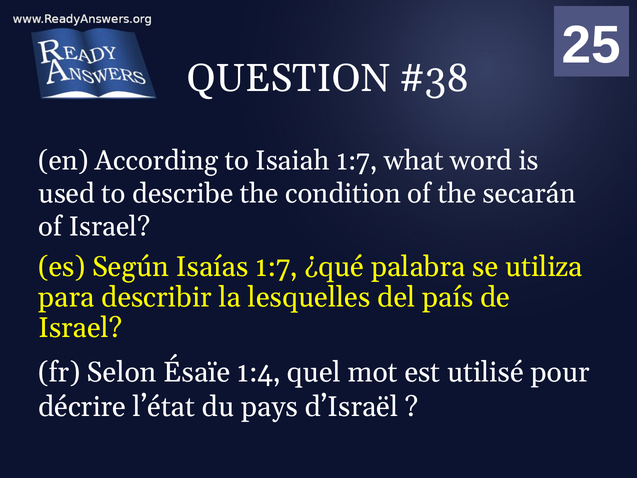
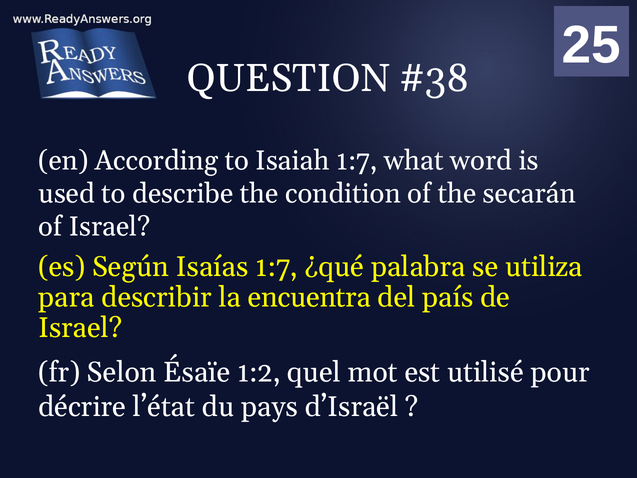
lesquelles: lesquelles -> encuentra (309, 297)
1:4: 1:4 -> 1:2 (259, 372)
